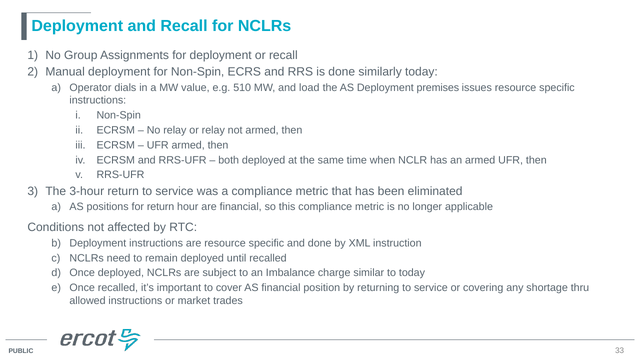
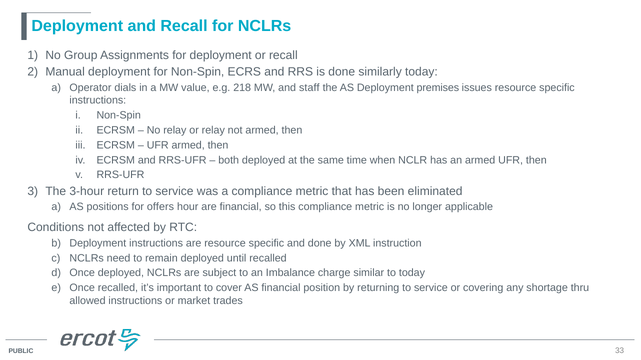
510: 510 -> 218 (242, 88)
load: load -> staff (309, 88)
for return: return -> offers (160, 207)
